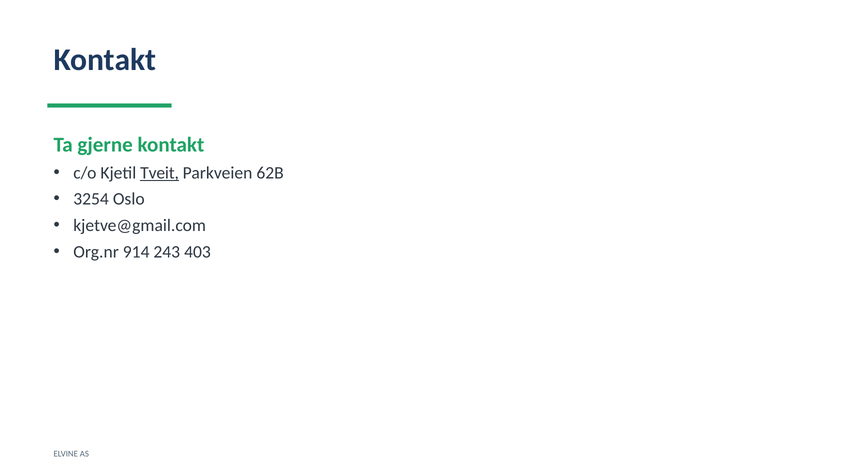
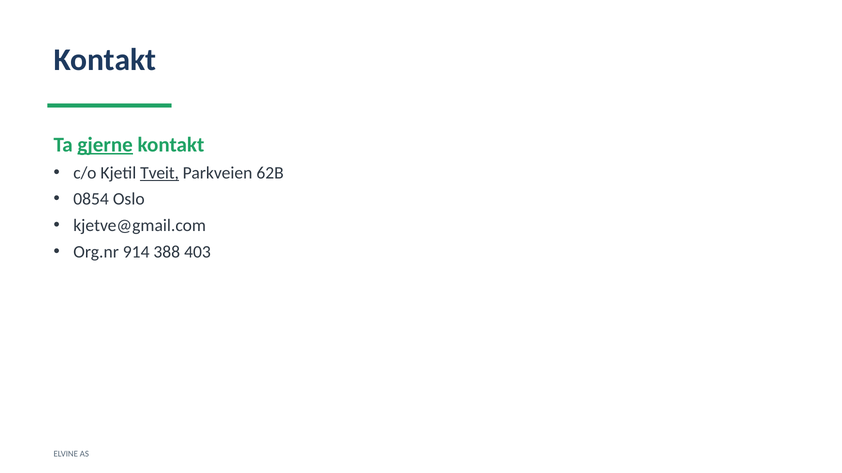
gjerne underline: none -> present (105, 145)
3254: 3254 -> 0854 (91, 199)
243: 243 -> 388 (167, 252)
